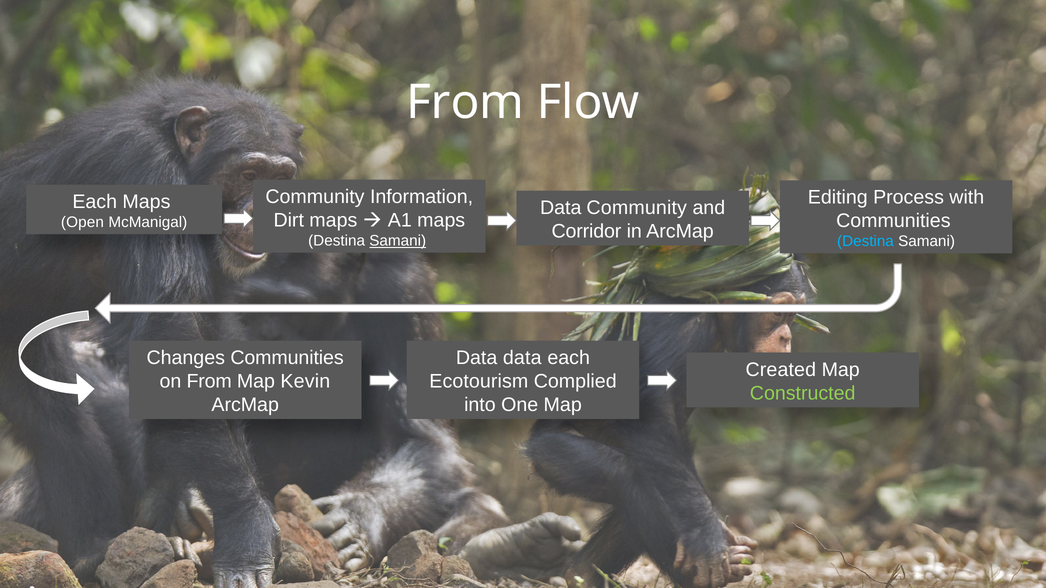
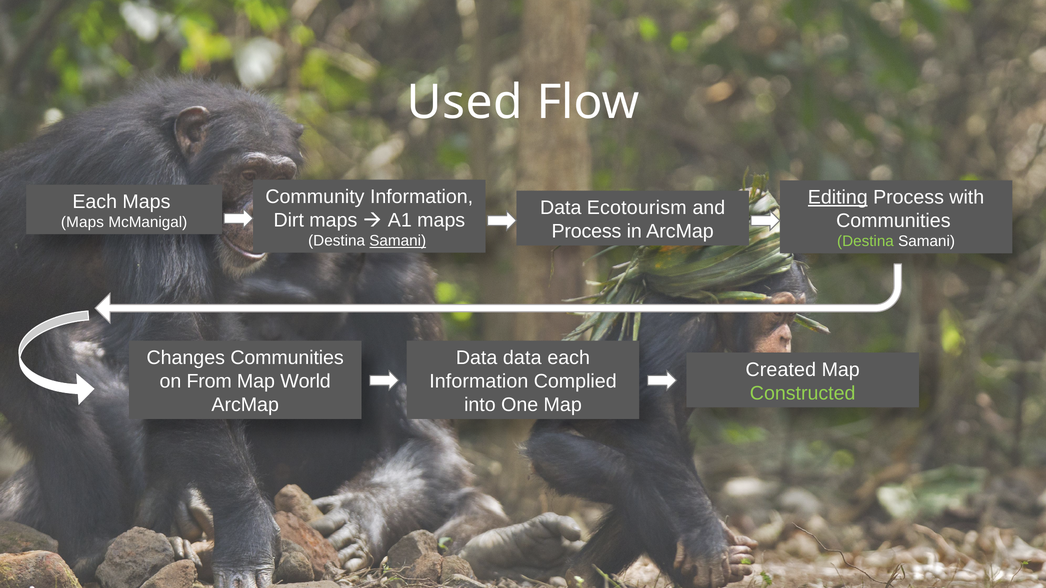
From: From -> Used (465, 102)
Editing underline: none -> present (838, 197)
Data Community: Community -> Ecotourism (637, 208)
Open: Open -> Maps (82, 222)
Corridor: Corridor -> Process (586, 231)
Destina colour: light blue -> light green (865, 242)
Kevin: Kevin -> World (306, 381)
Ecotourism: Ecotourism -> Information (479, 381)
